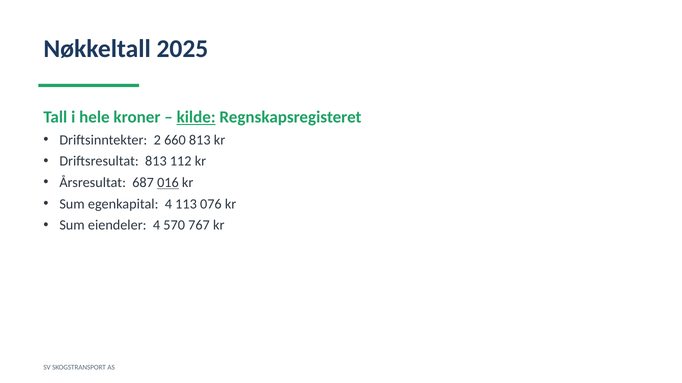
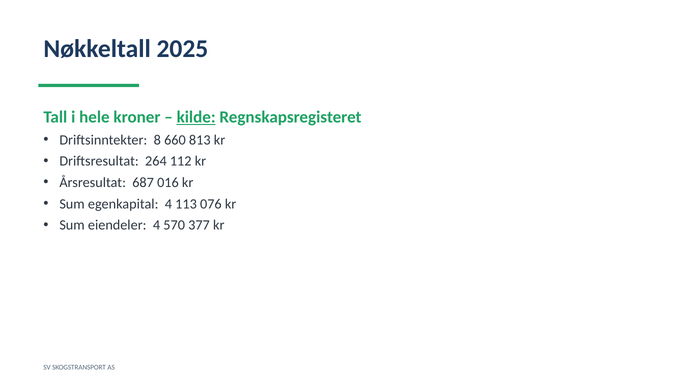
2: 2 -> 8 (157, 140)
Driftsresultat 813: 813 -> 264 (156, 162)
016 underline: present -> none (168, 183)
767: 767 -> 377 (199, 226)
